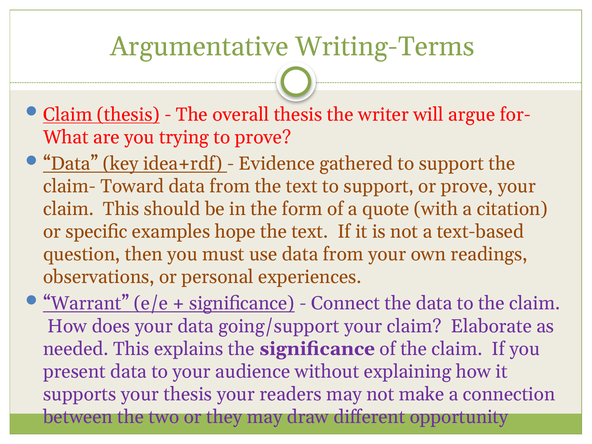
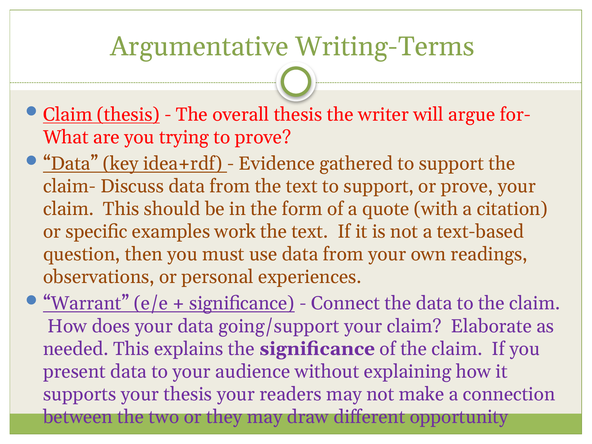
Toward: Toward -> Discuss (132, 186)
hope: hope -> work (235, 232)
